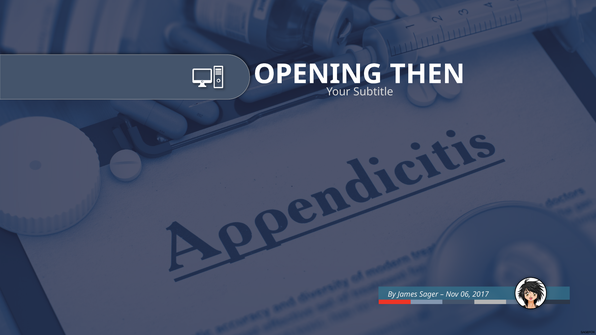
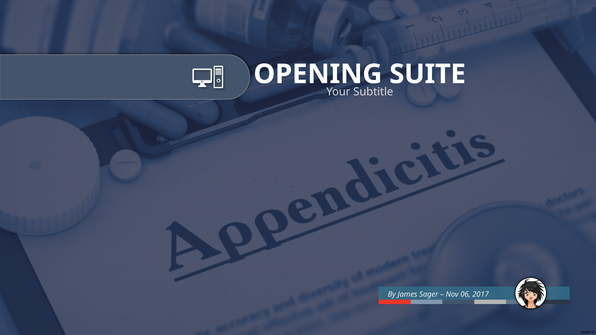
THEN: THEN -> SUITE (428, 74)
